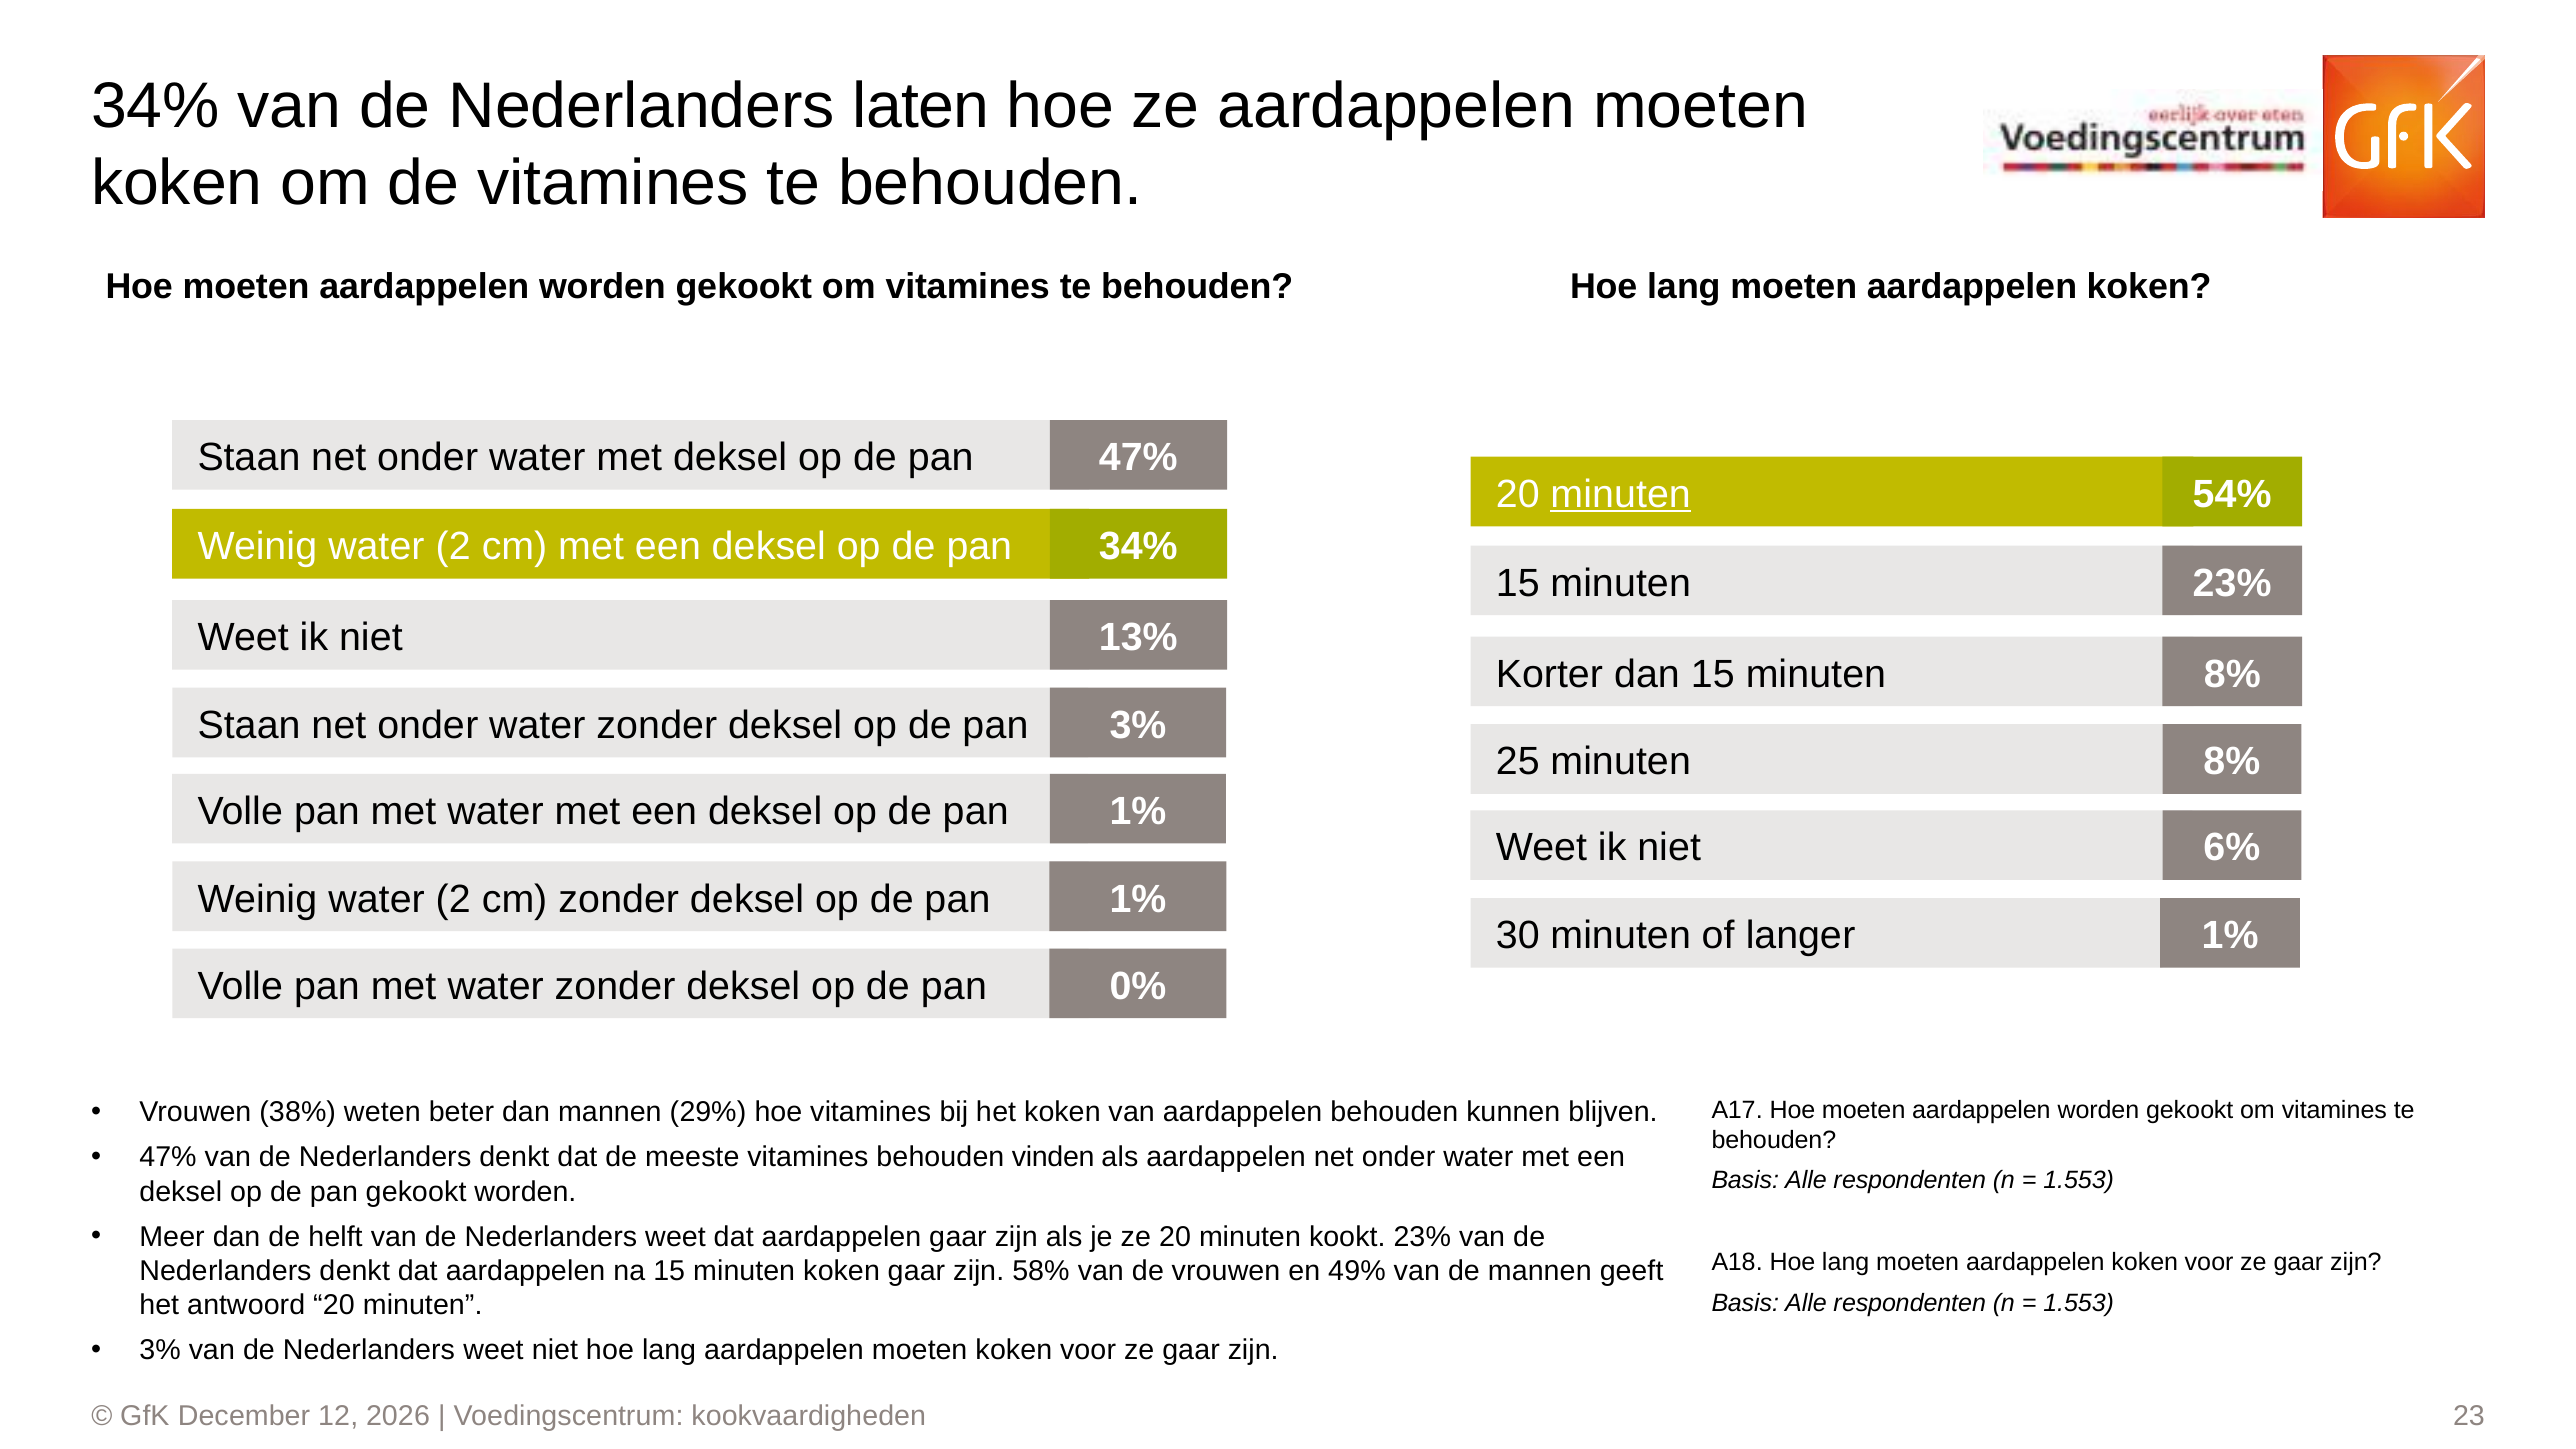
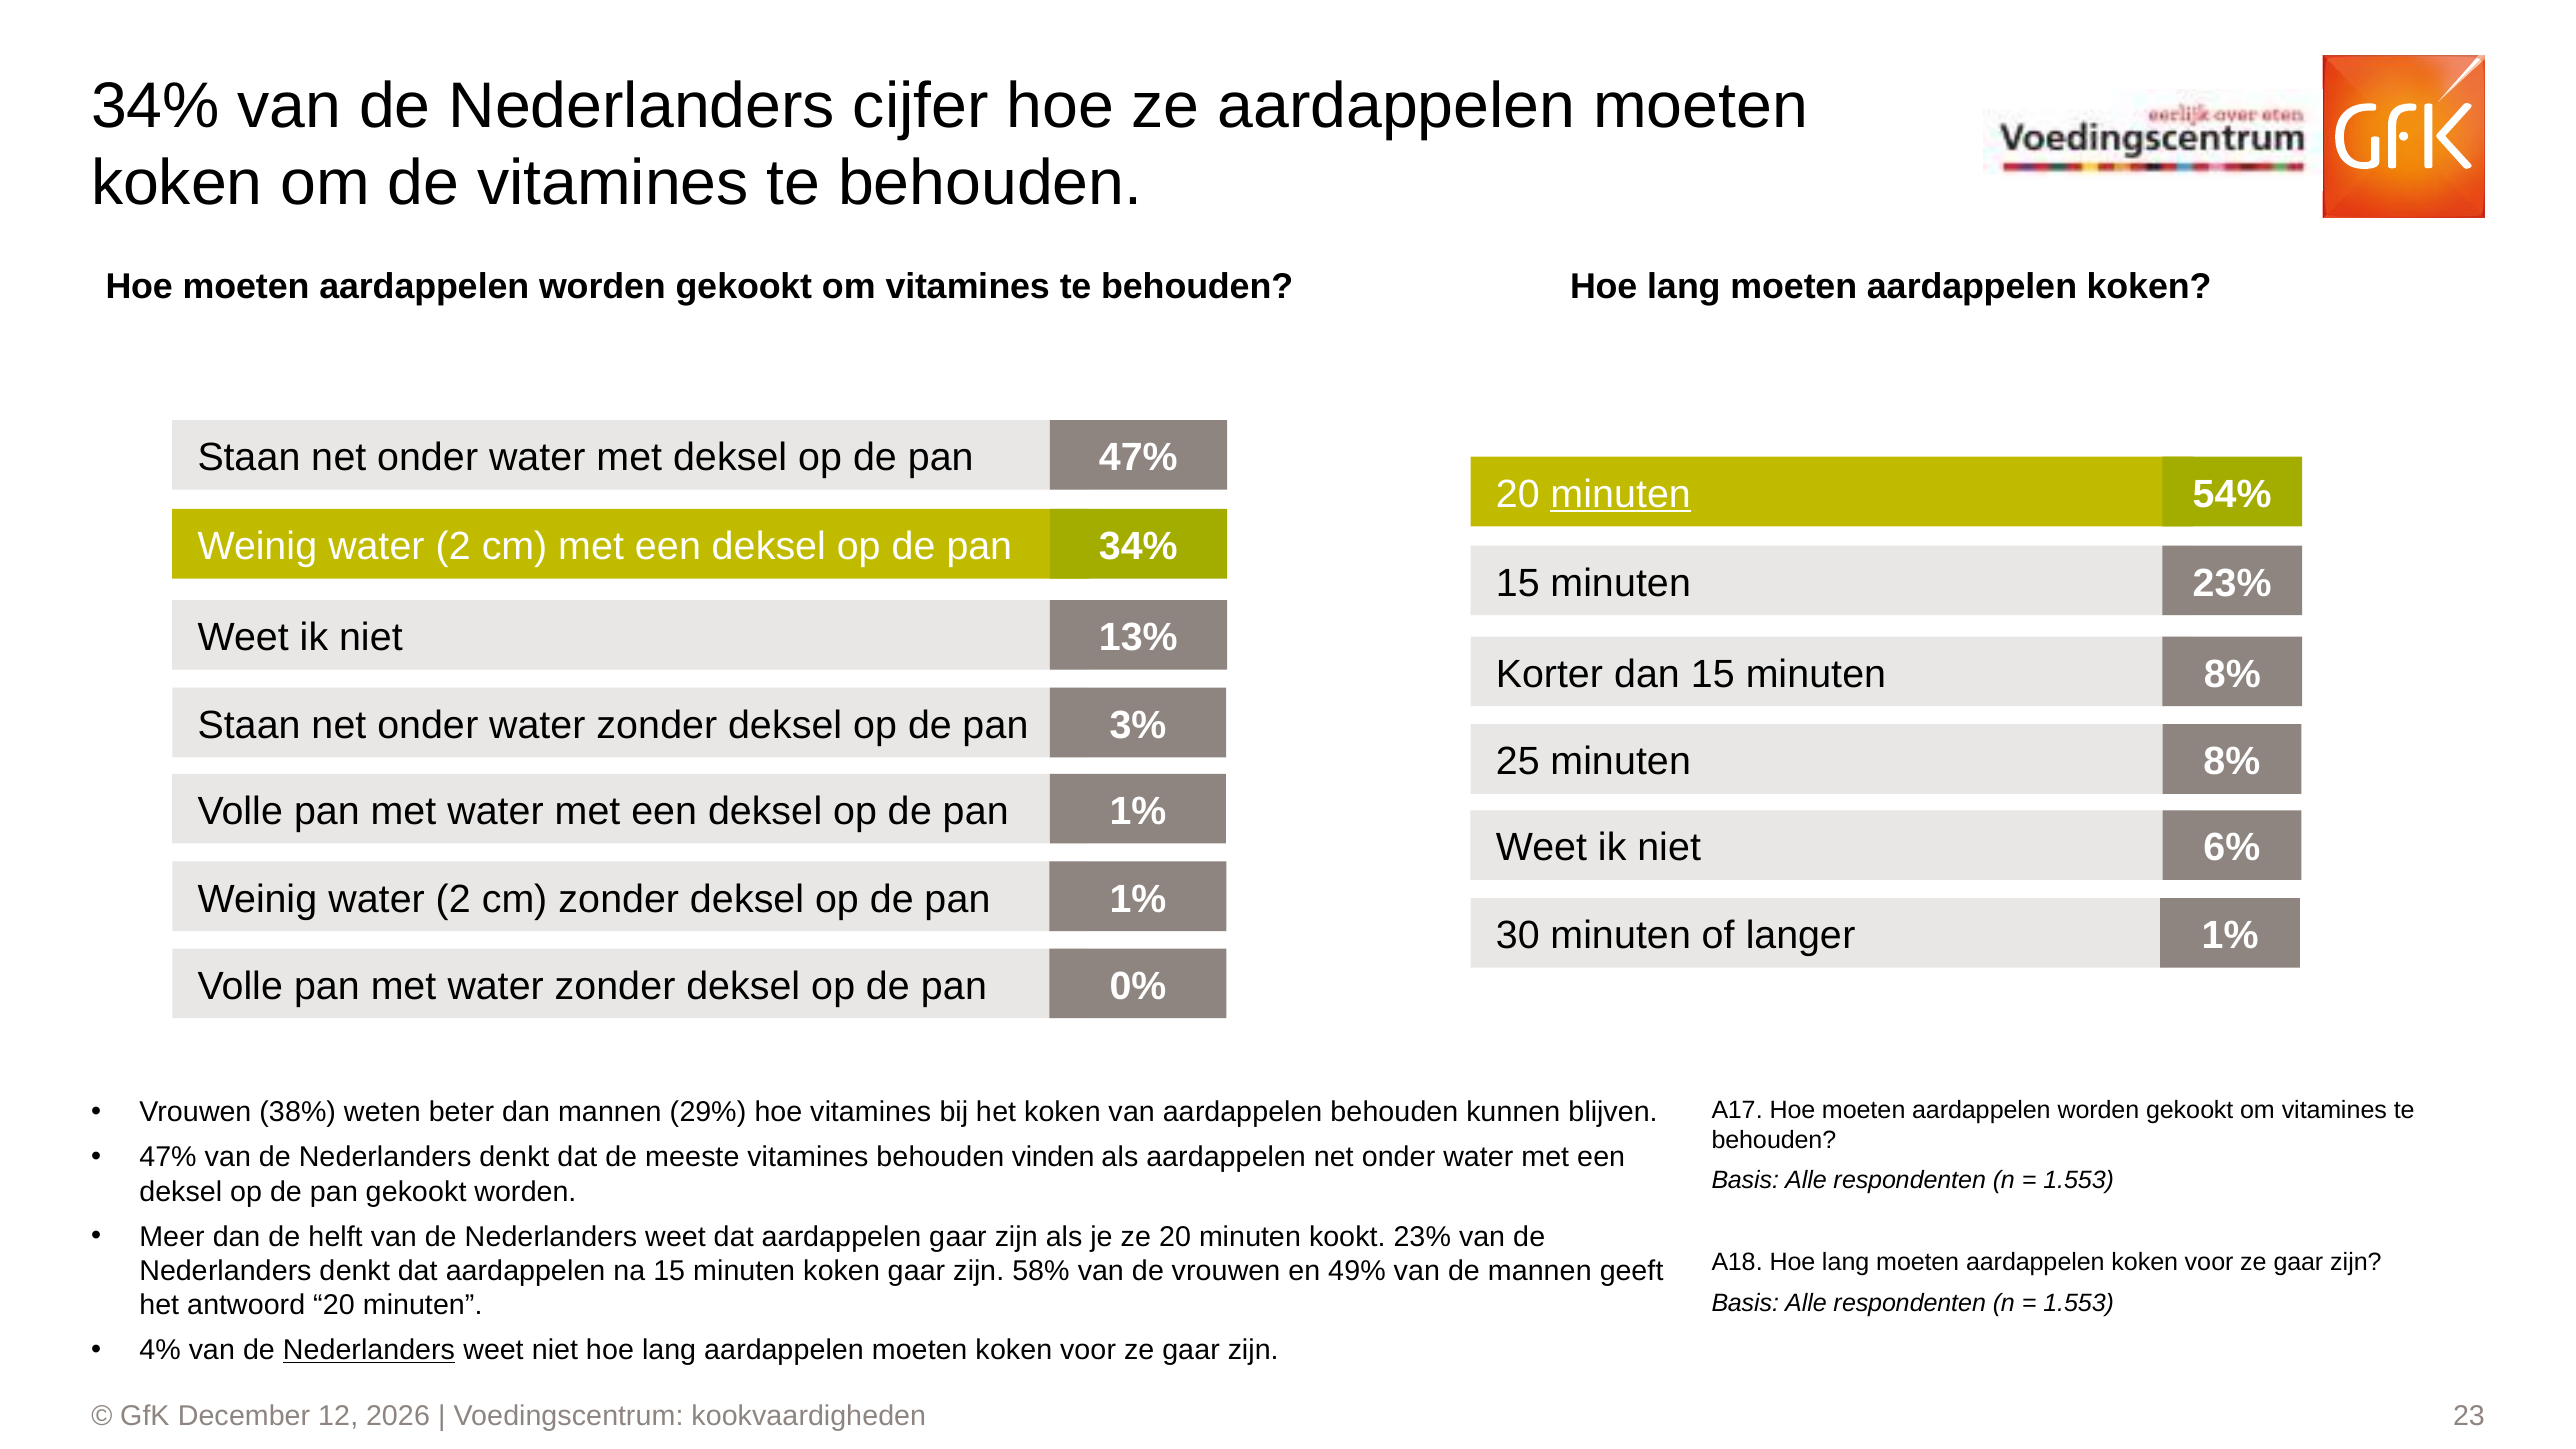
laten: laten -> cijfer (921, 106)
3%: 3% -> 4% (160, 1350)
Nederlanders underline: none -> present (369, 1350)
